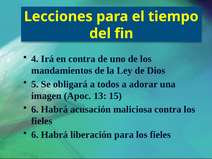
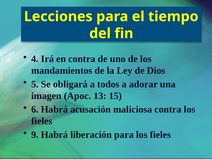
6: 6 -> 9 (35, 135)
